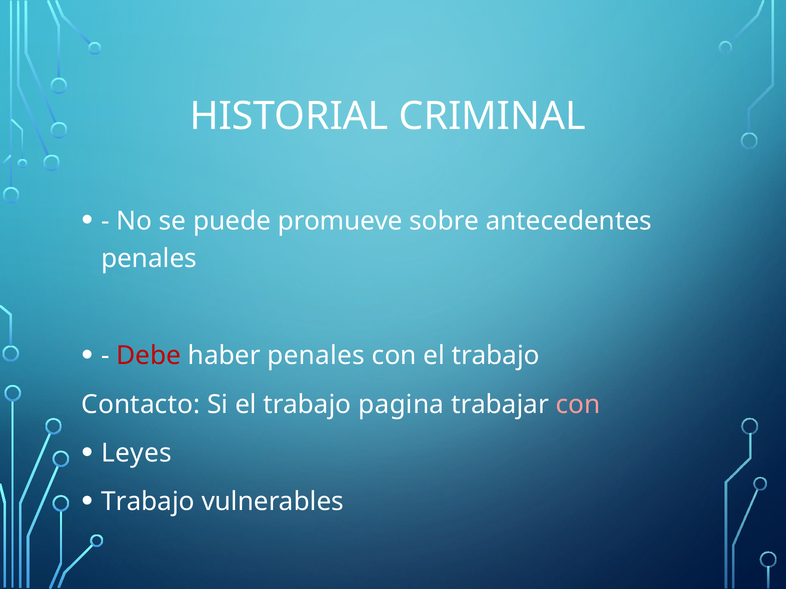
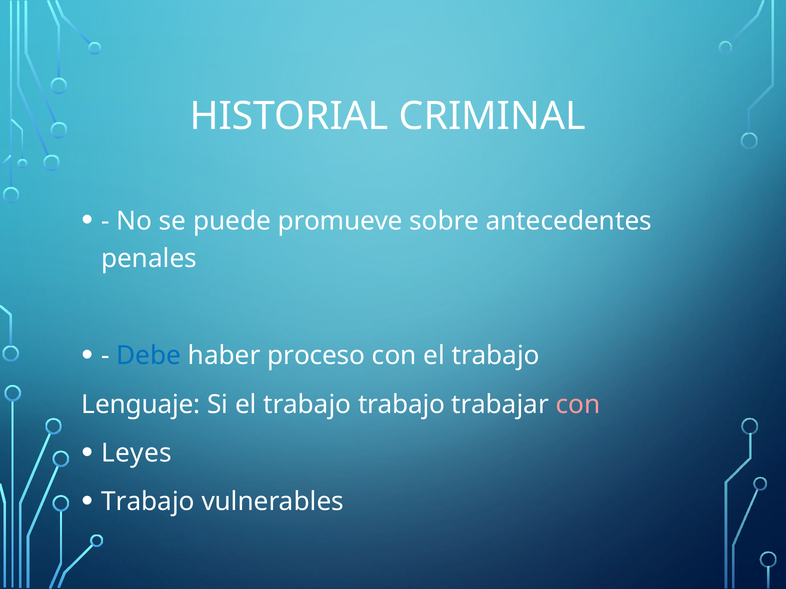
Debe colour: red -> blue (149, 356)
haber penales: penales -> proceso (316, 356)
Contacto: Contacto -> Lenguaje (141, 405)
trabajo pagina: pagina -> trabajo (401, 405)
